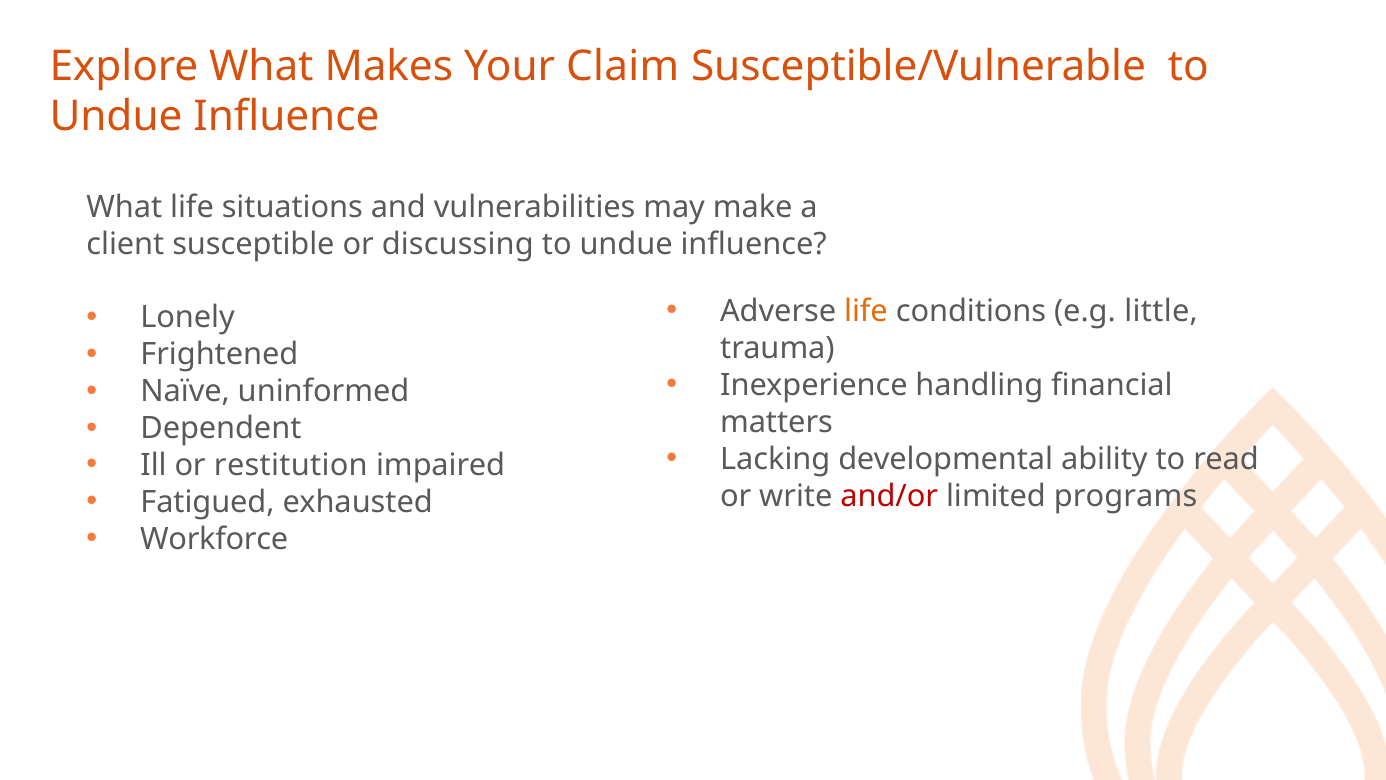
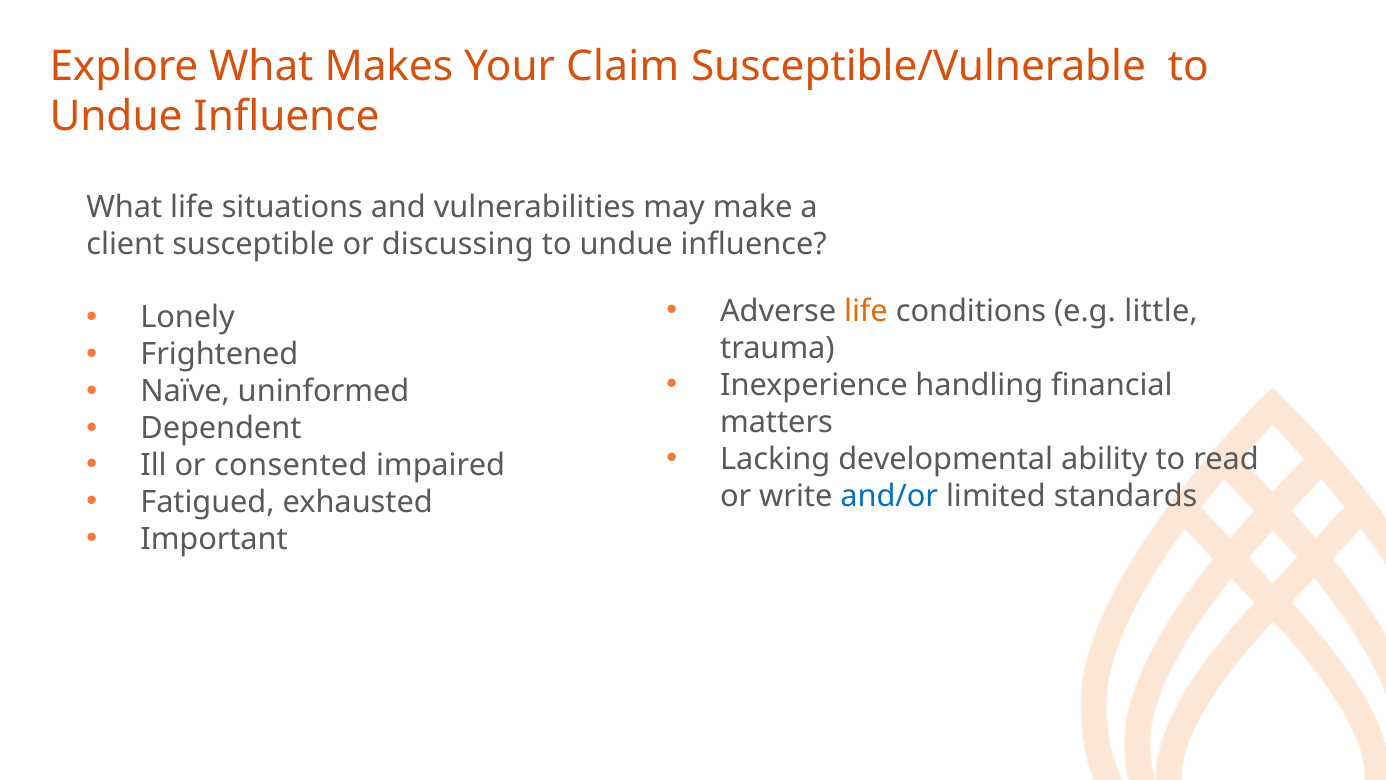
restitution: restitution -> consented (291, 465)
and/or colour: red -> blue (889, 496)
programs: programs -> standards (1126, 496)
Workforce: Workforce -> Important (214, 539)
